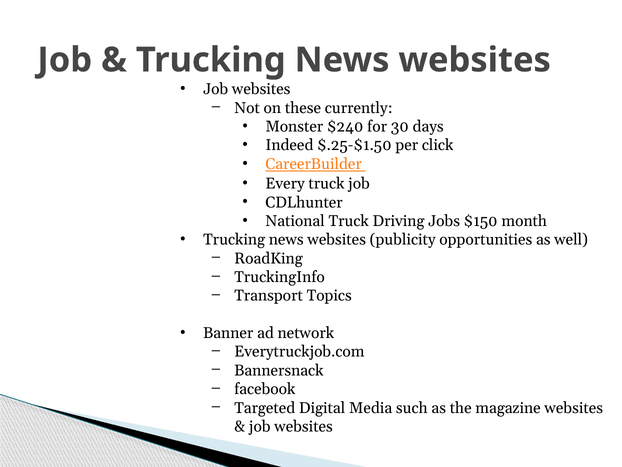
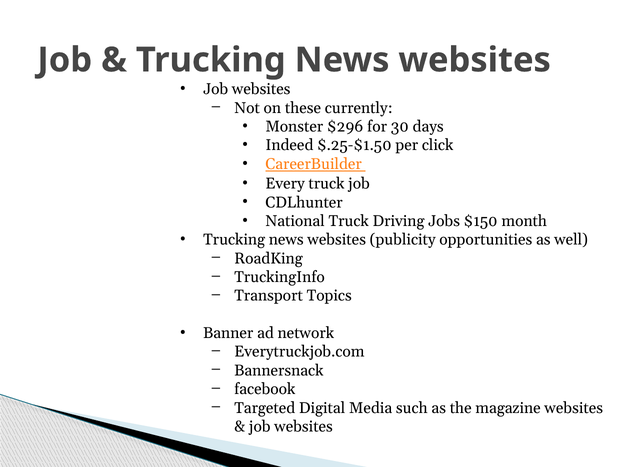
$240: $240 -> $296 (345, 127)
